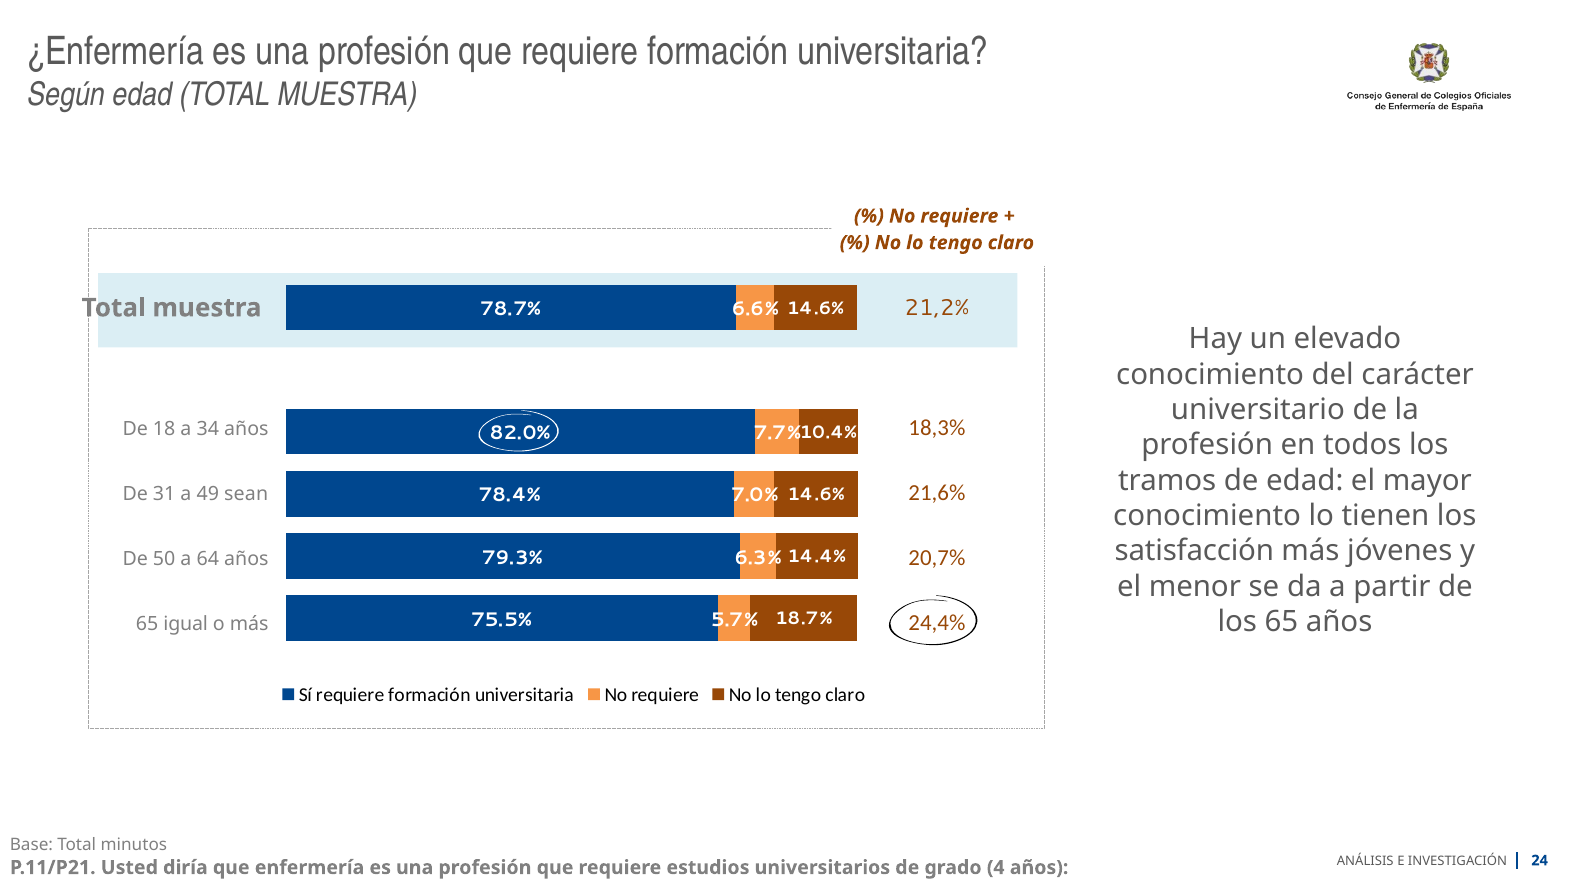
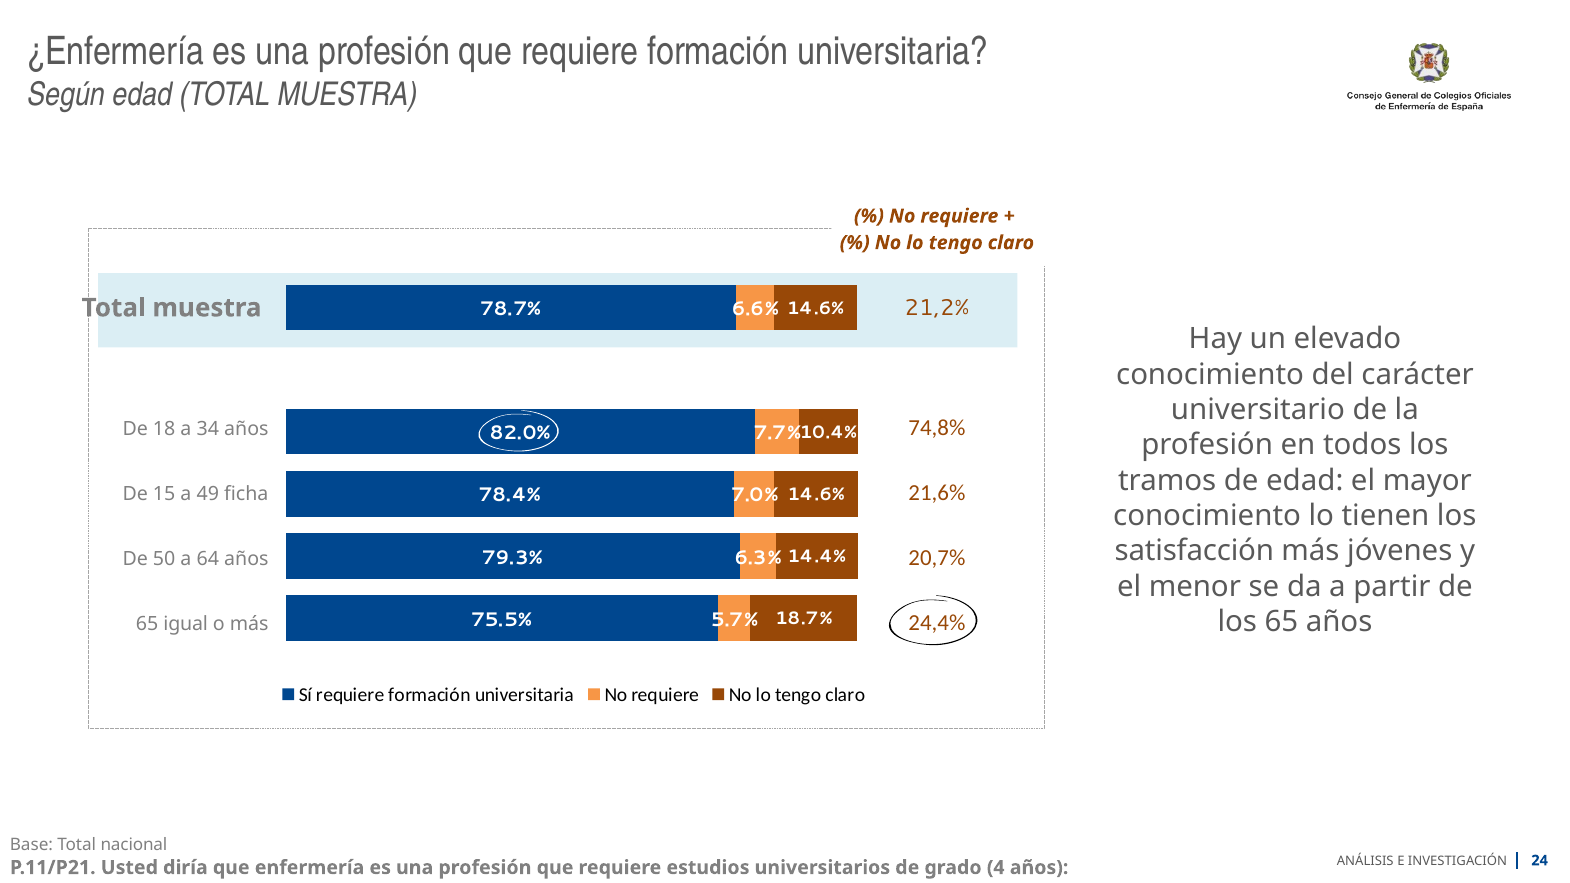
18,3%: 18,3% -> 74,8% (937, 428)
31: 31 -> 15 (164, 494)
sean: sean -> ficha (246, 494)
minutos: minutos -> nacional (134, 846)
